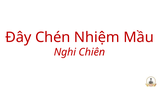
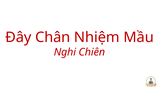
Chén: Chén -> Chân (53, 38)
